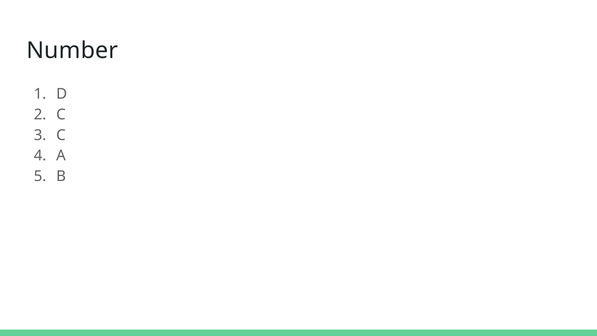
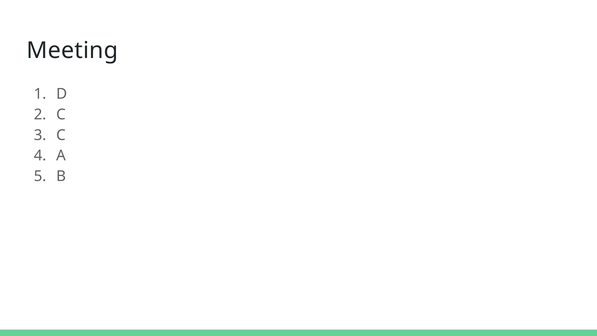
Number: Number -> Meeting (72, 51)
